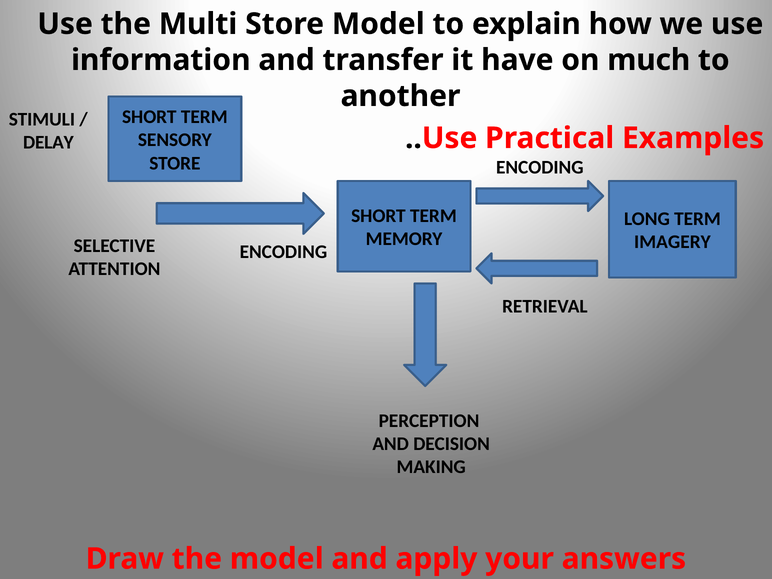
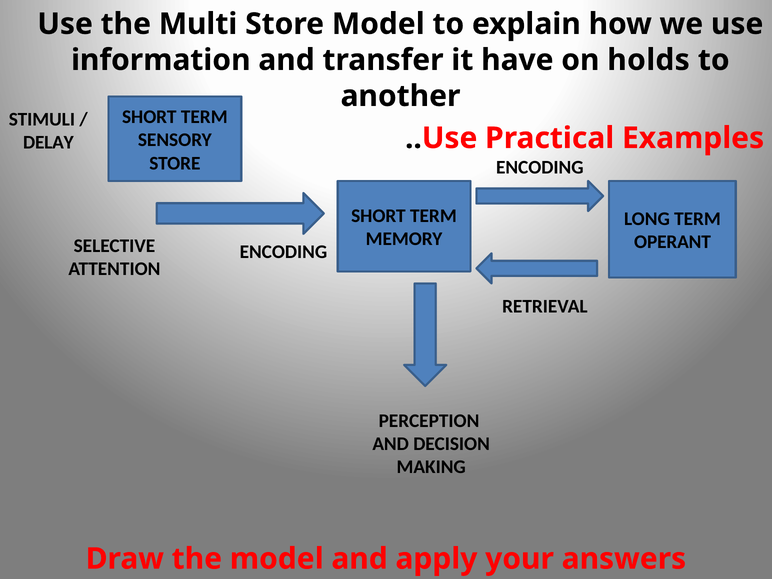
much: much -> holds (648, 60)
IMAGERY: IMAGERY -> OPERANT (672, 242)
